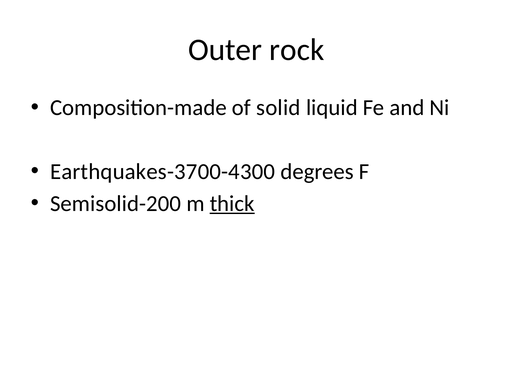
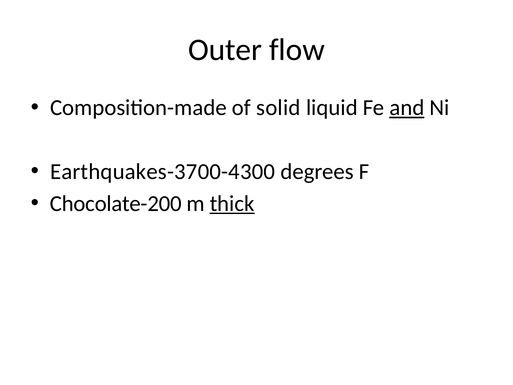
rock: rock -> flow (297, 50)
and underline: none -> present (407, 108)
Semisolid-200: Semisolid-200 -> Chocolate-200 (116, 203)
